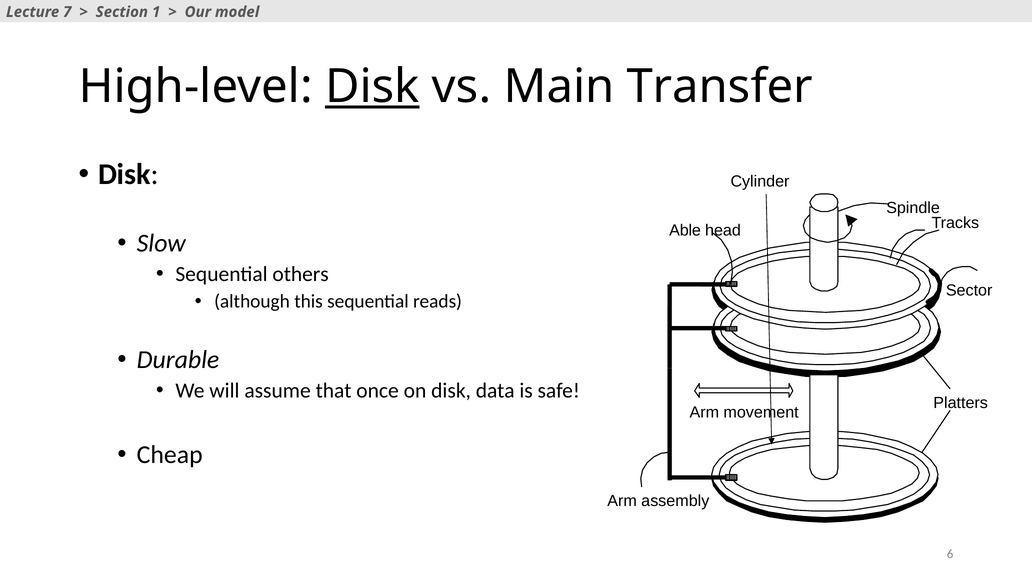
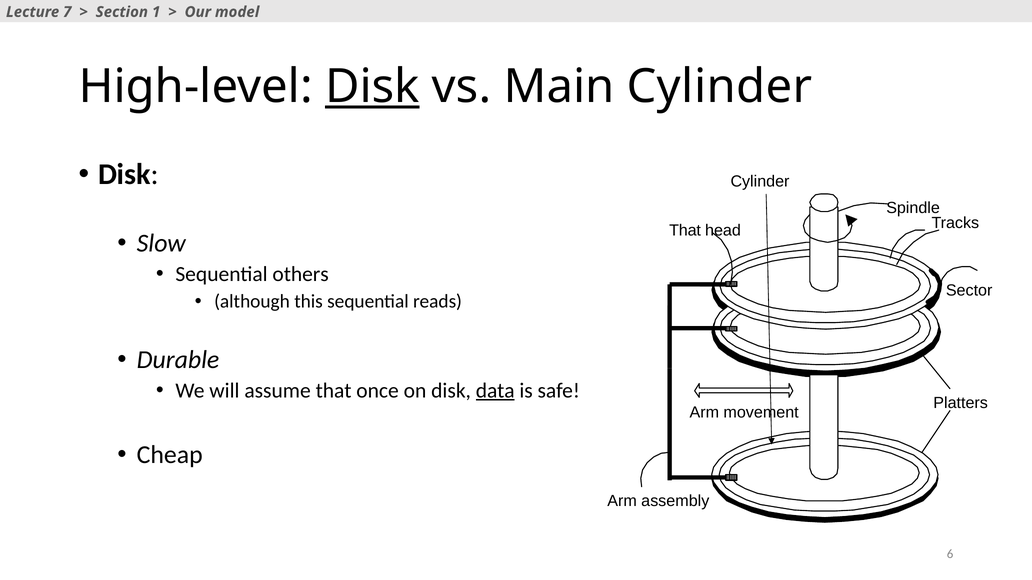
Main Transfer: Transfer -> Cylinder (720, 87)
Able: Able -> That (685, 231)
data underline: none -> present (495, 391)
